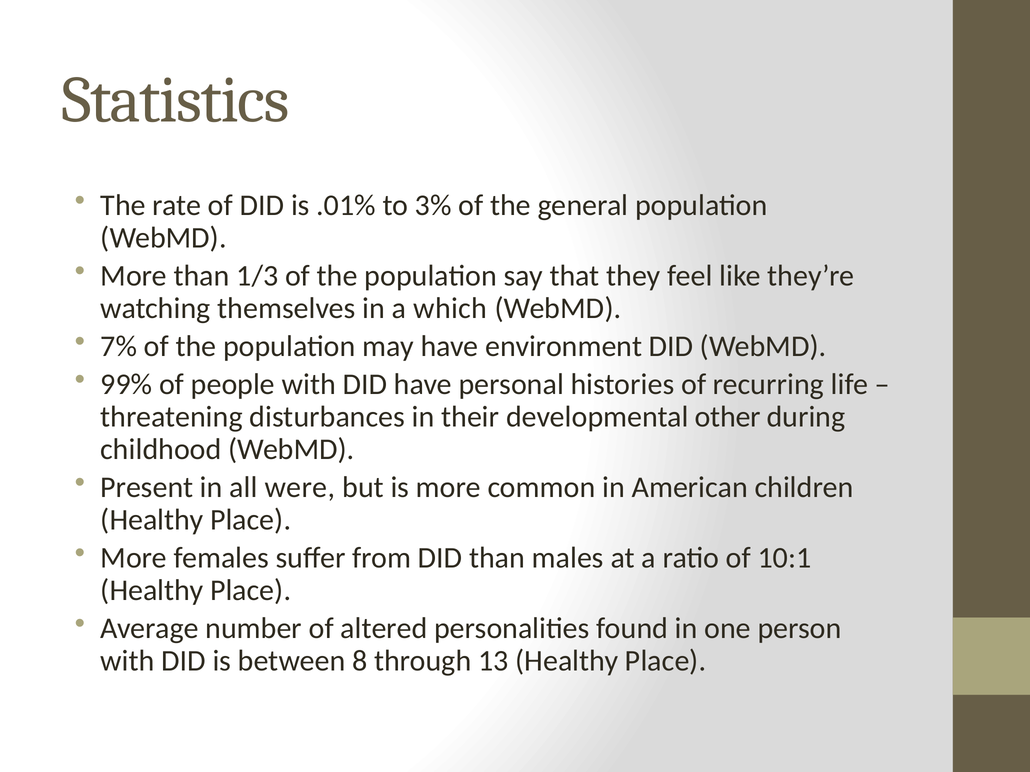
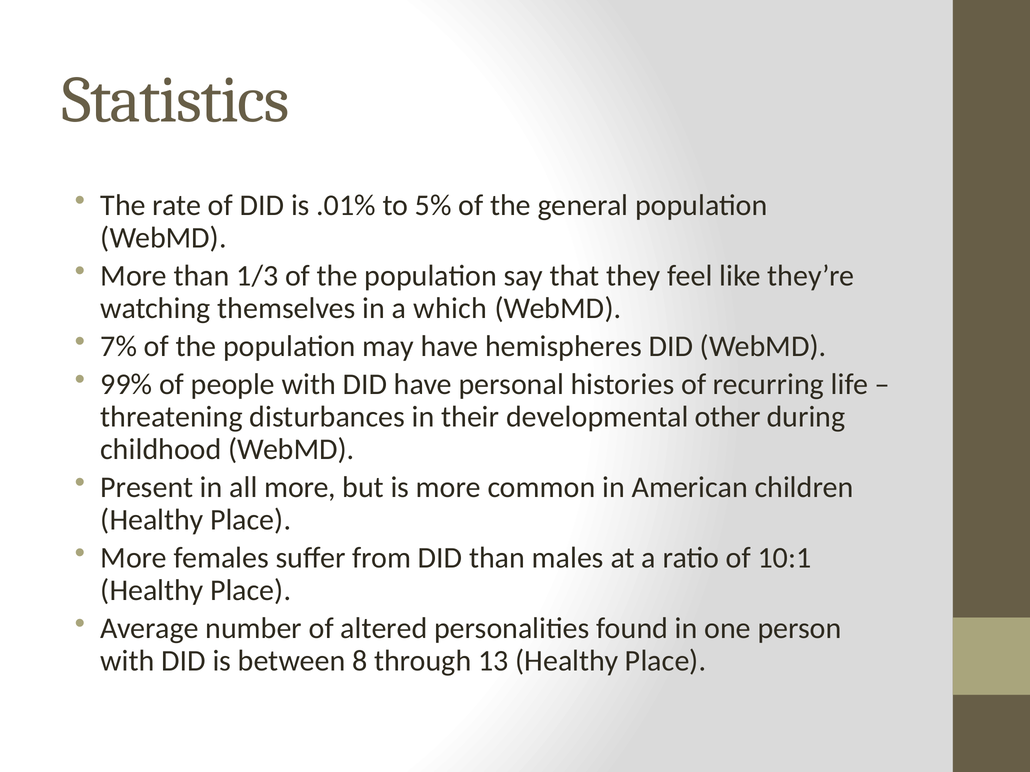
3%: 3% -> 5% (433, 206)
environment: environment -> hemispheres (564, 347)
all were: were -> more (300, 488)
